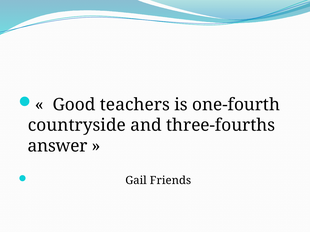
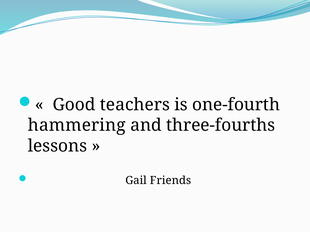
countryside: countryside -> hammering (77, 126)
answer: answer -> lessons (57, 146)
